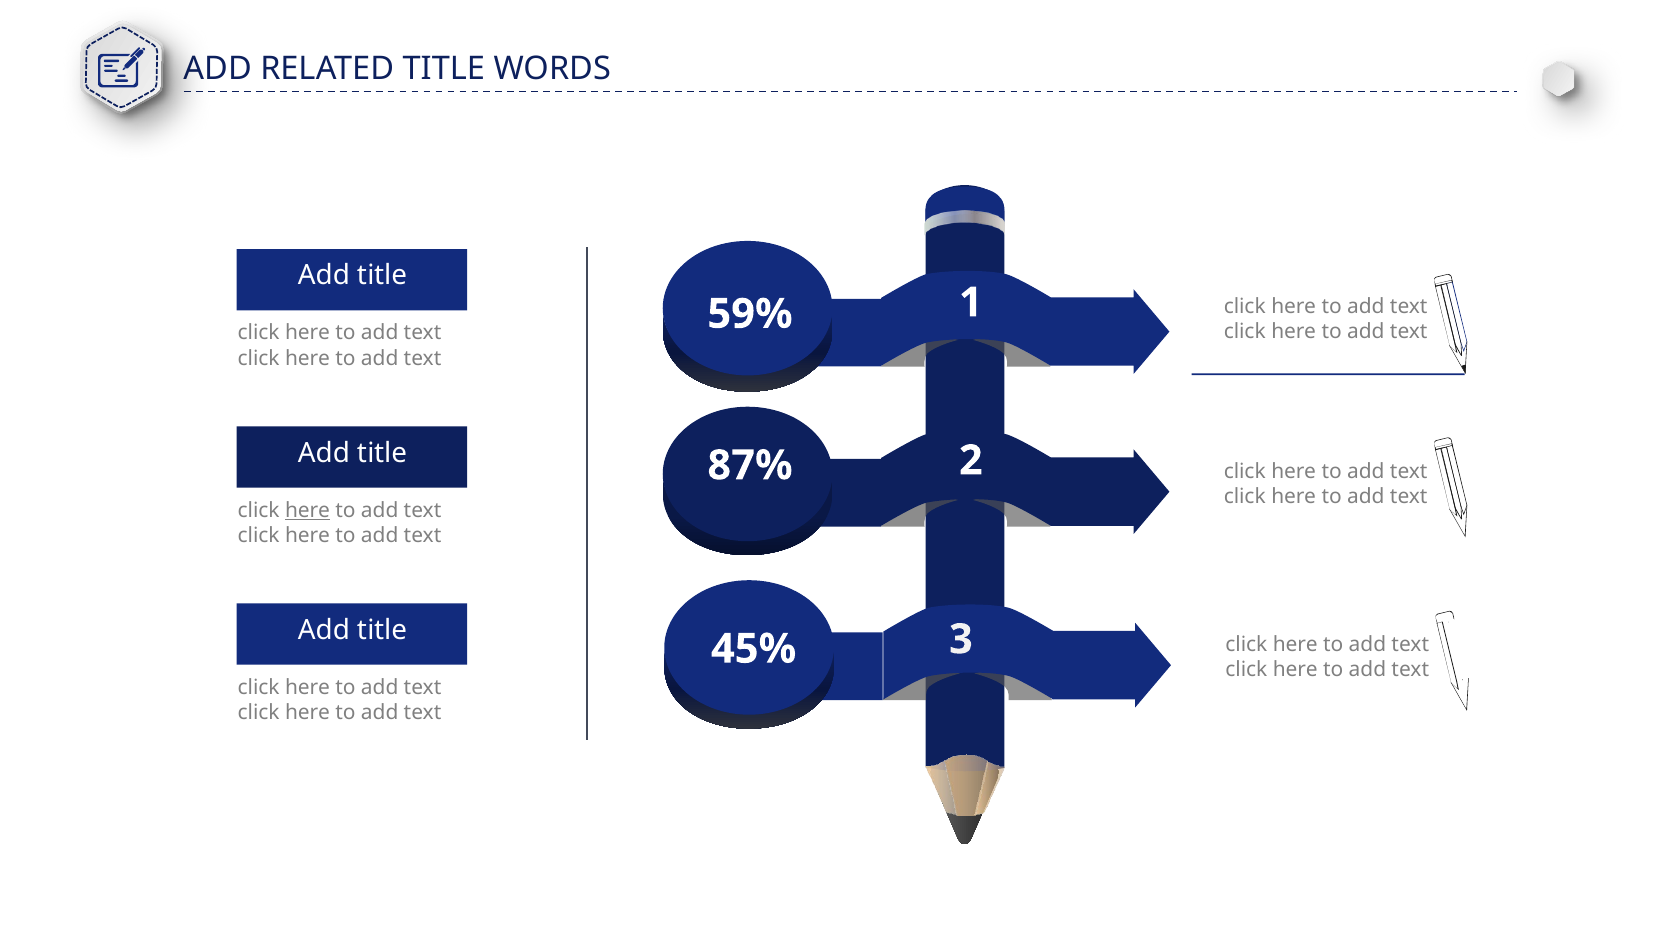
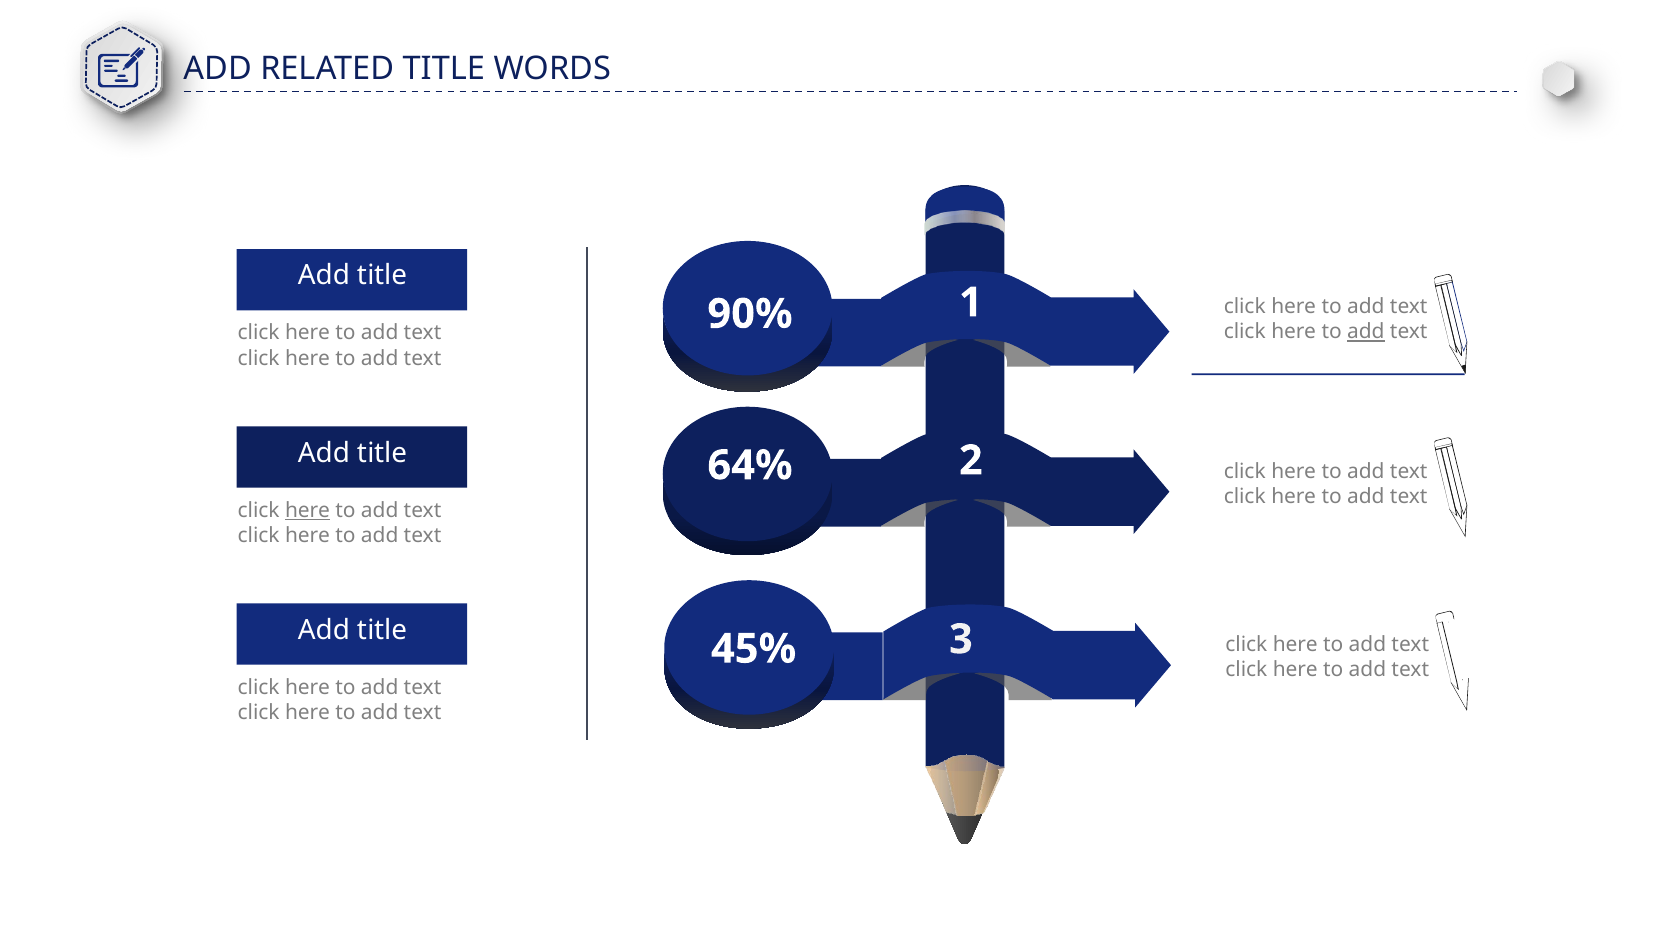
59%: 59% -> 90% (750, 314)
add underline: none -> present (1366, 332)
87%: 87% -> 64% (750, 465)
